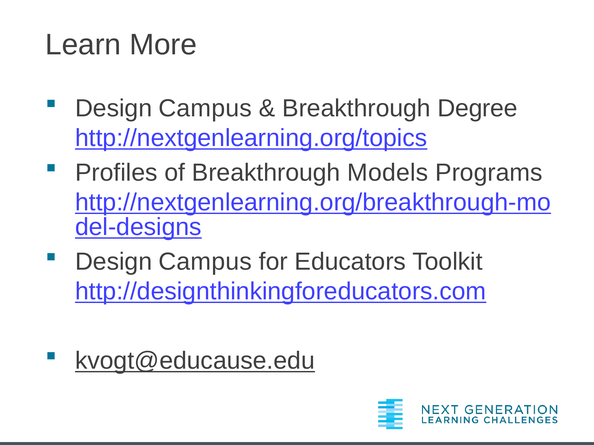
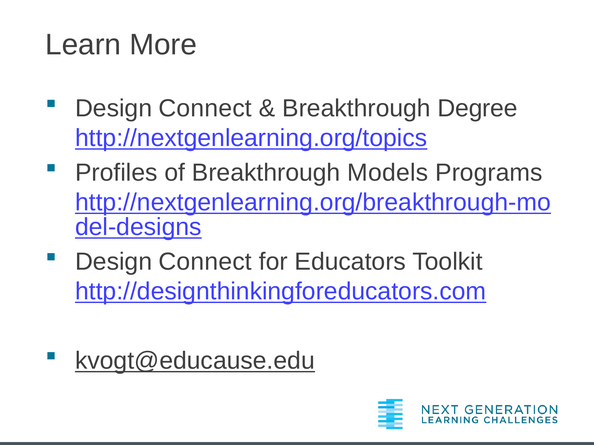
Campus: Campus -> Connect (205, 109)
Campus: Campus -> Connect (205, 262)
